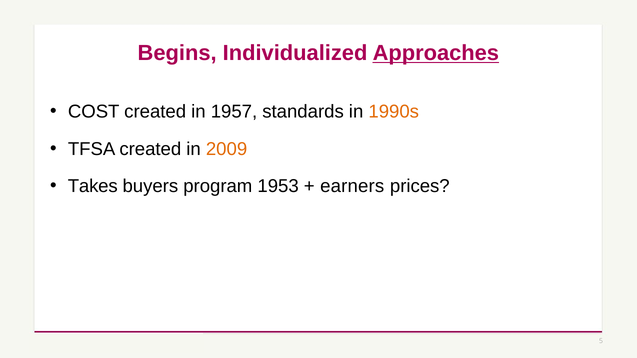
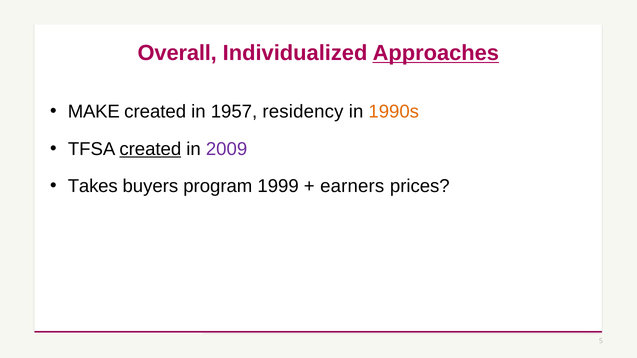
Begins: Begins -> Overall (177, 53)
COST: COST -> MAKE (94, 112)
standards: standards -> residency (303, 112)
created underline: none -> present (150, 149)
2009 colour: orange -> purple (227, 149)
1953: 1953 -> 1999 (278, 187)
